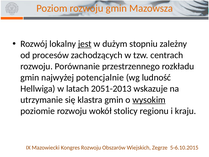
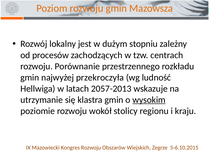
jest underline: present -> none (85, 44)
potencjalnie: potencjalnie -> przekroczyła (100, 77)
2051-2013: 2051-2013 -> 2057-2013 (111, 88)
